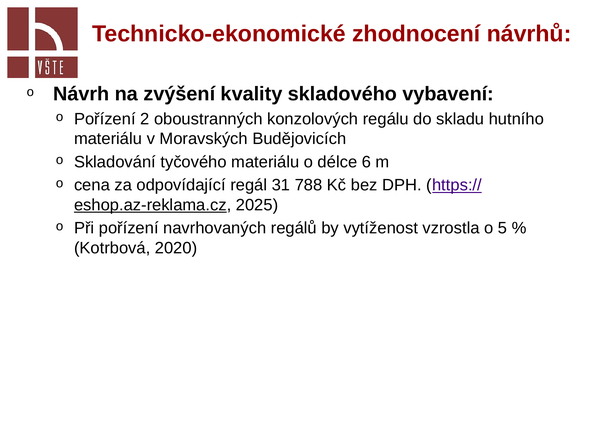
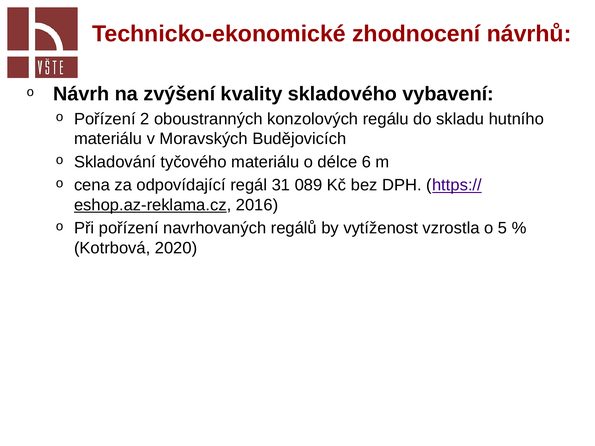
788: 788 -> 089 (308, 185)
2025: 2025 -> 2016 (257, 205)
